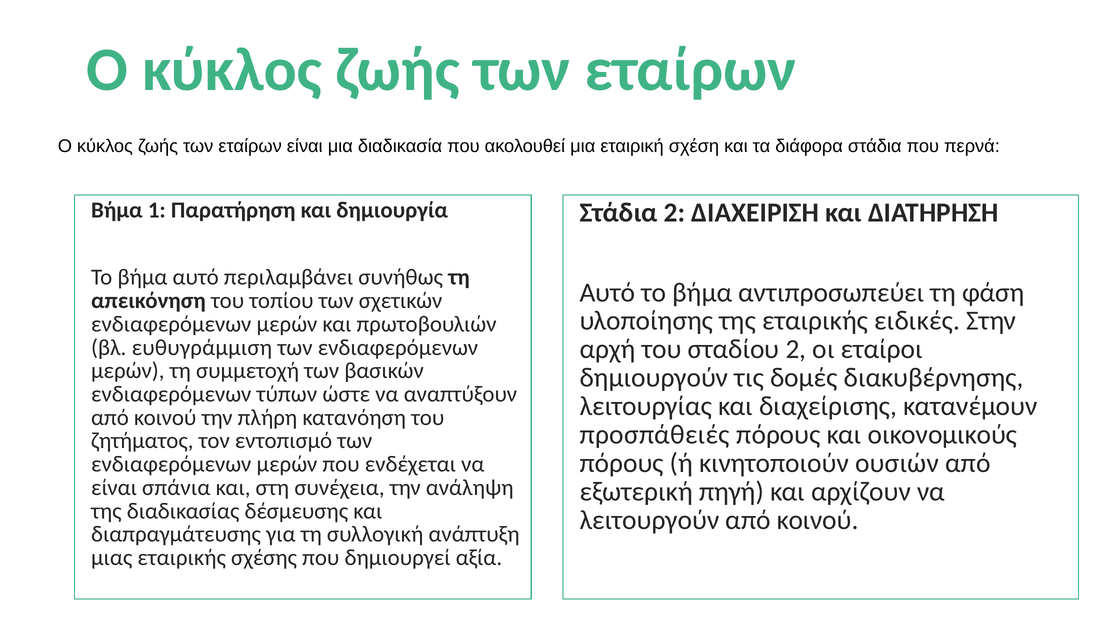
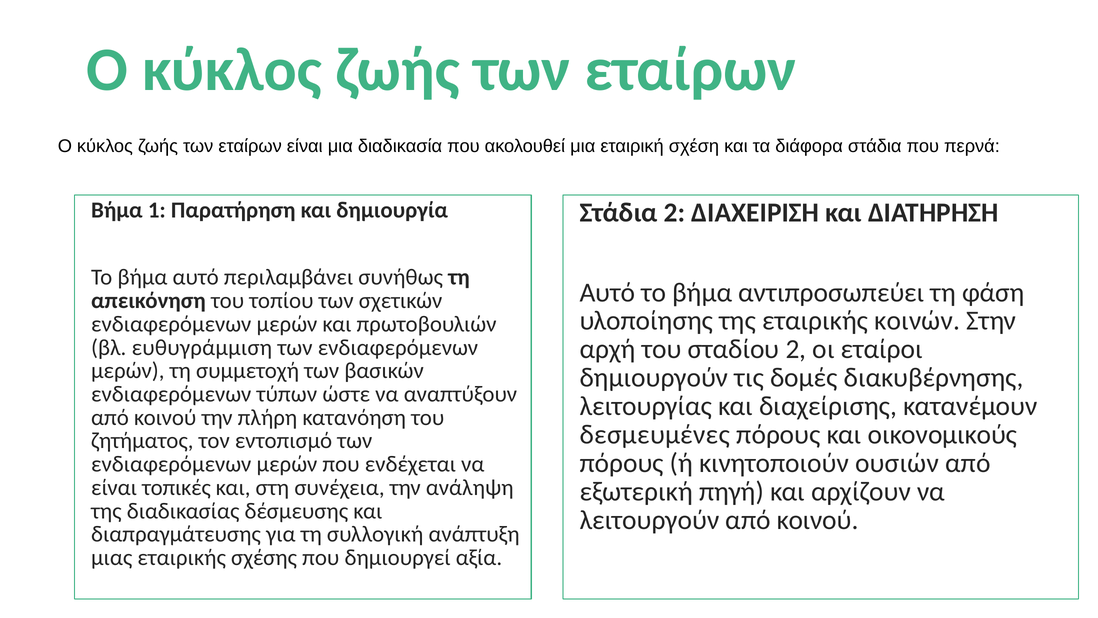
ειδικές: ειδικές -> κοινών (917, 321)
προσπάθειές: προσπάθειές -> δεσμευμένες (655, 435)
σπάνια: σπάνια -> τοπικές (176, 487)
